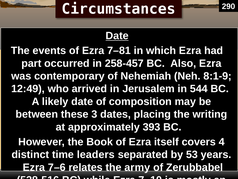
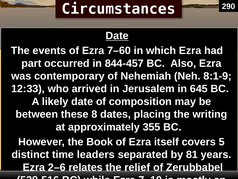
7–81: 7–81 -> 7–60 (119, 50)
258-457: 258-457 -> 844-457 (124, 63)
12:49: 12:49 -> 12:33 (28, 89)
544: 544 -> 645 (199, 89)
3: 3 -> 8 (94, 114)
393: 393 -> 355 (152, 127)
4: 4 -> 5 (222, 141)
53: 53 -> 81 (192, 154)
7–6: 7–6 -> 2–6 (57, 167)
army: army -> relief (137, 167)
